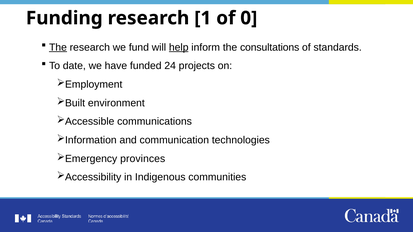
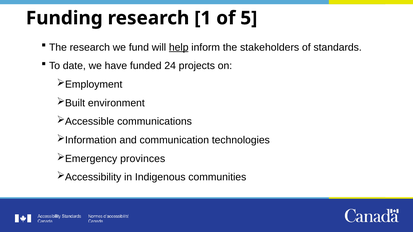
0: 0 -> 5 (249, 18)
The underline: present -> none (58, 47)
consultations: consultations -> stakeholders (270, 47)
